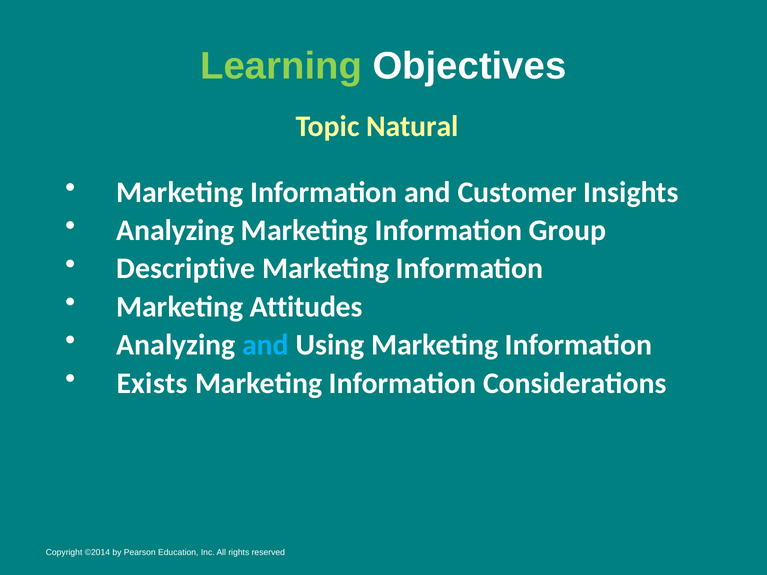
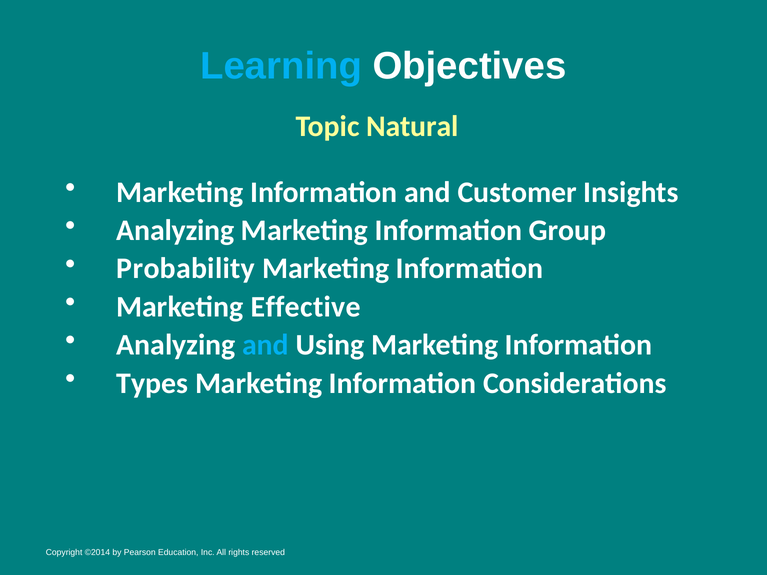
Learning colour: light green -> light blue (281, 66)
Descriptive: Descriptive -> Probability (186, 269)
Attitudes: Attitudes -> Effective (306, 307)
Exists: Exists -> Types (152, 383)
